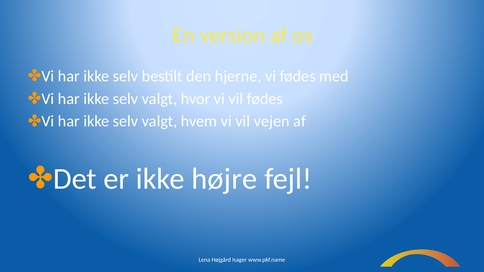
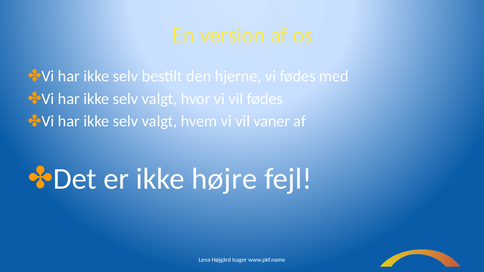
vejen: vejen -> vaner (272, 121)
